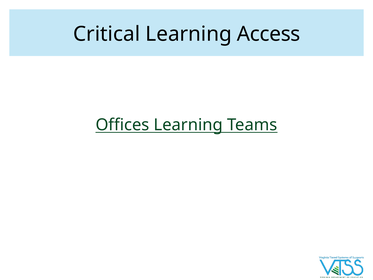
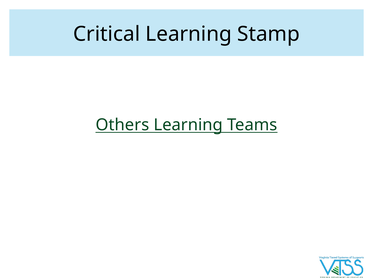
Access: Access -> Stamp (268, 34)
Offices: Offices -> Others (122, 125)
